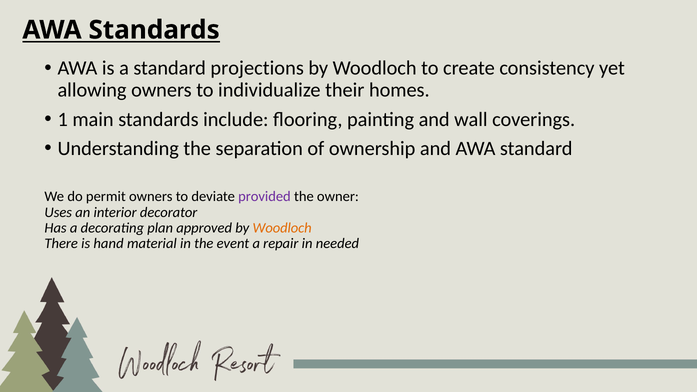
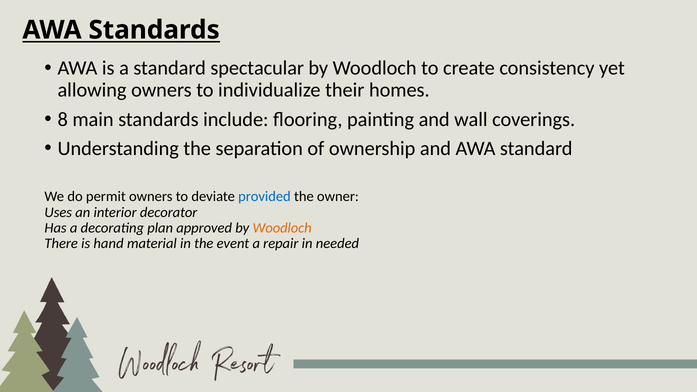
projections: projections -> spectacular (257, 68)
1: 1 -> 8 (63, 119)
provided colour: purple -> blue (264, 197)
